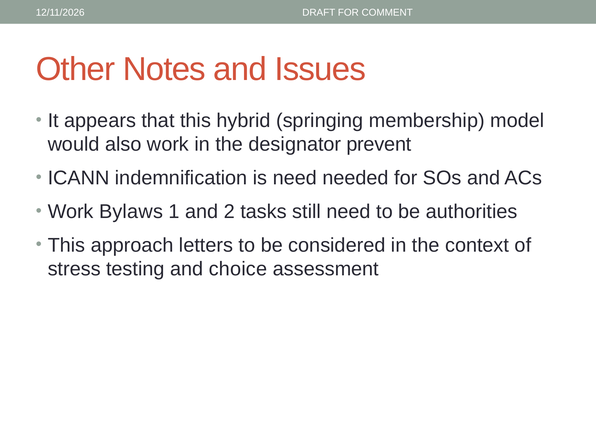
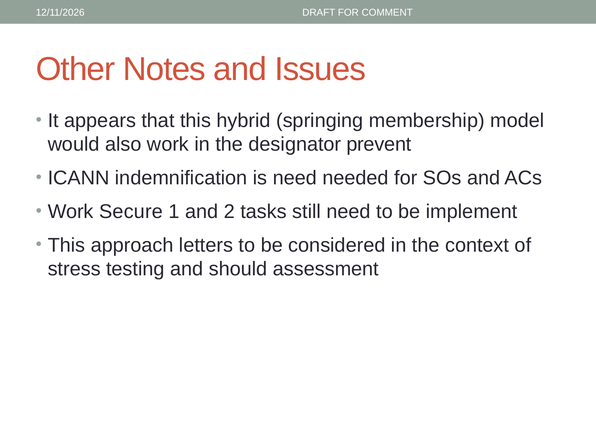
Bylaws: Bylaws -> Secure (131, 212)
authorities: authorities -> implement (472, 212)
choice: choice -> should (238, 269)
